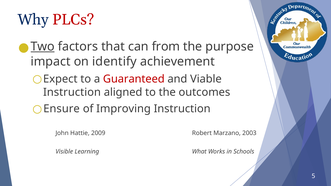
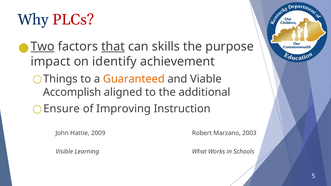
that underline: none -> present (113, 47)
from: from -> skills (166, 47)
Expect: Expect -> Things (60, 79)
Guaranteed colour: red -> orange (134, 79)
Instruction: Instruction -> Accomplish (72, 92)
outcomes: outcomes -> additional (204, 92)
